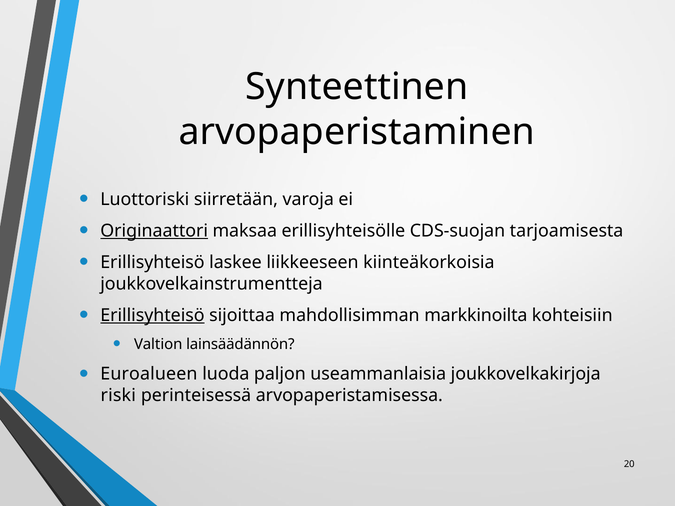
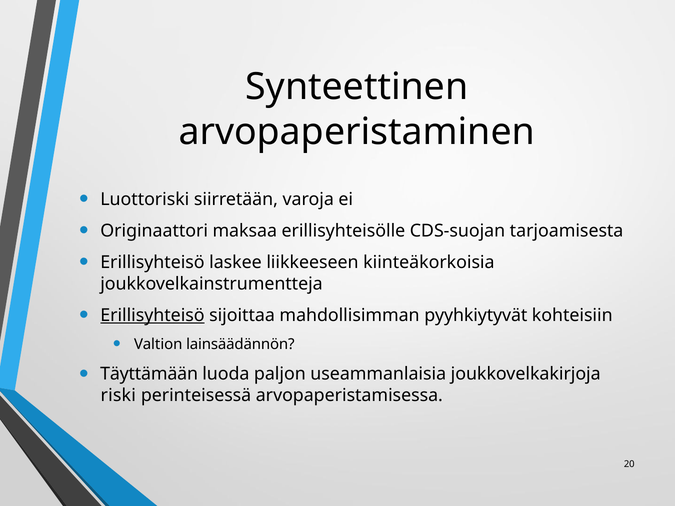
Originaattori underline: present -> none (154, 231)
markkinoilta: markkinoilta -> pyyhkiytyvät (476, 315)
Euroalueen: Euroalueen -> Täyttämään (149, 374)
